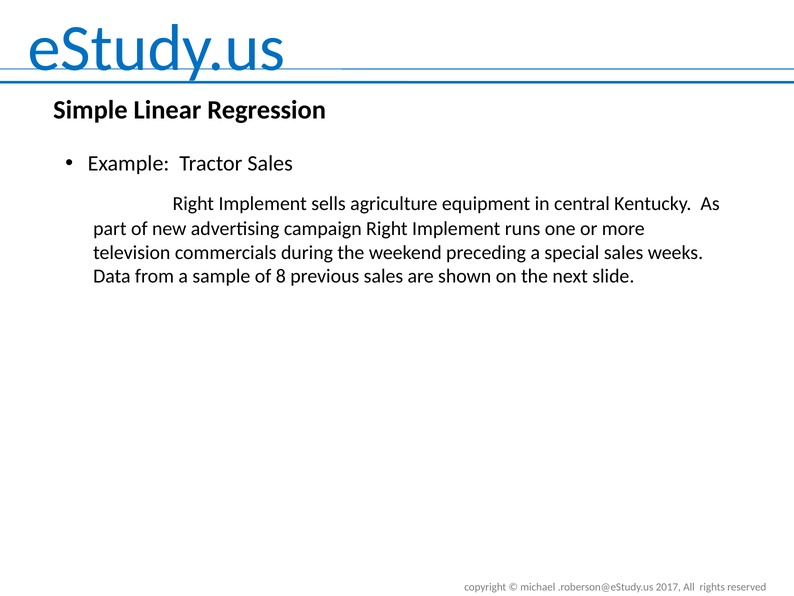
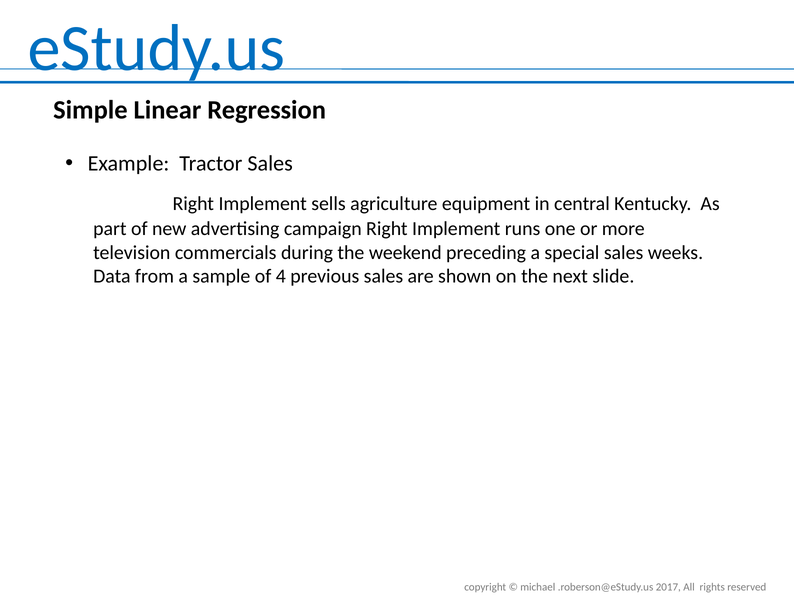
8: 8 -> 4 (281, 276)
